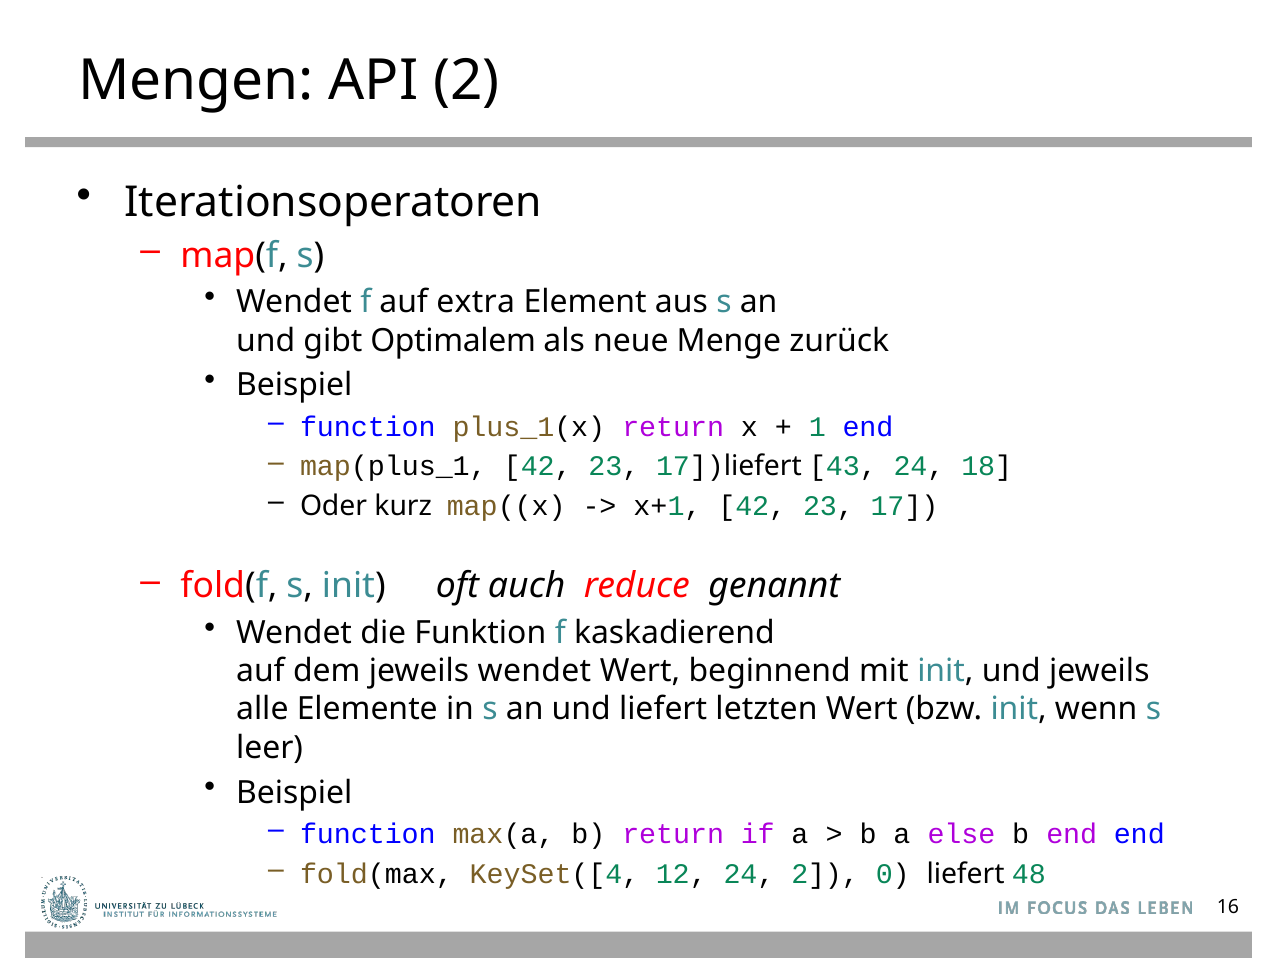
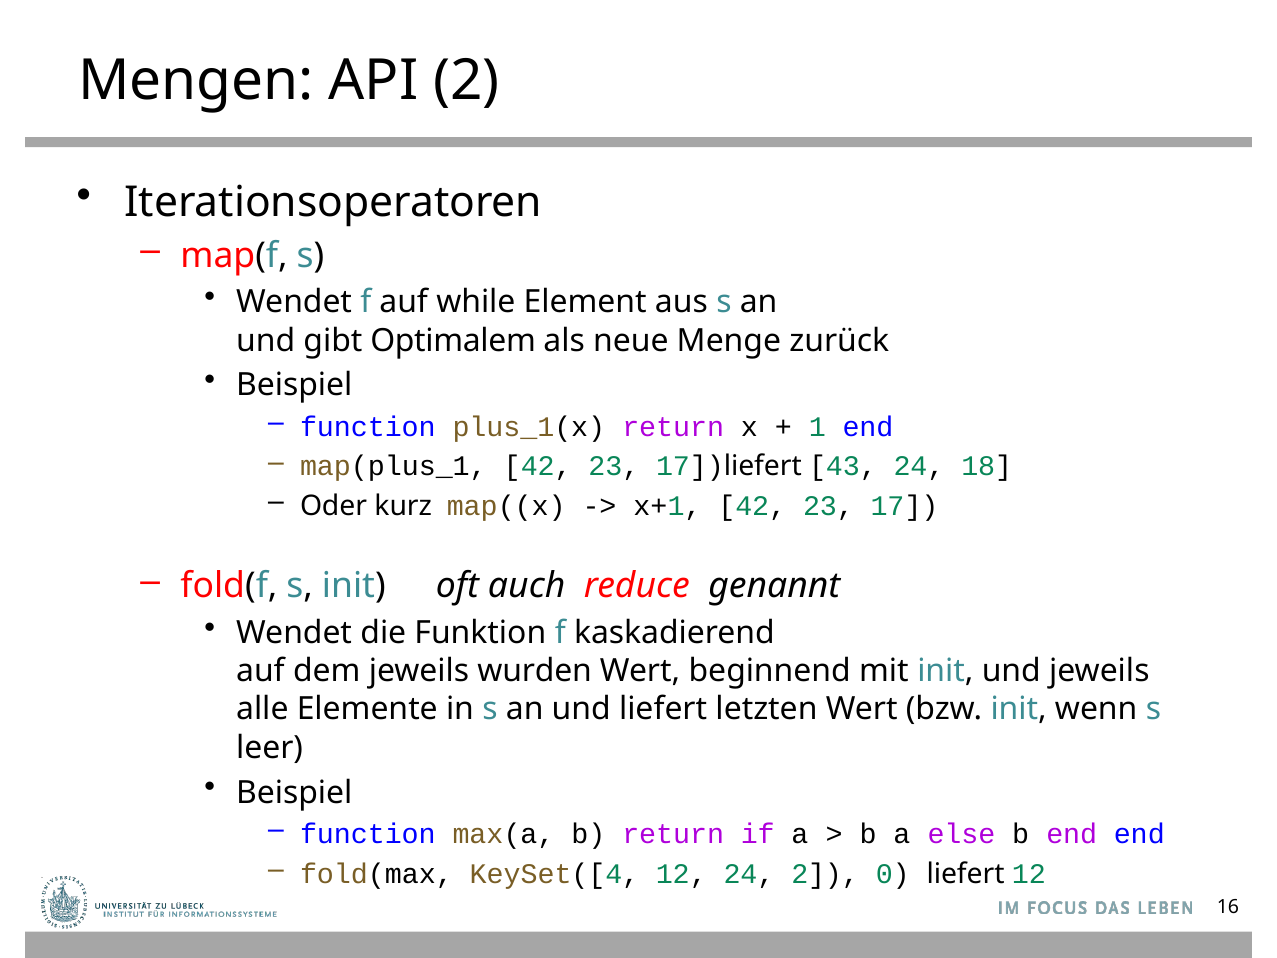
extra: extra -> while (476, 302)
jeweils wendet: wendet -> wurden (535, 671)
liefert 48: 48 -> 12 (1029, 874)
